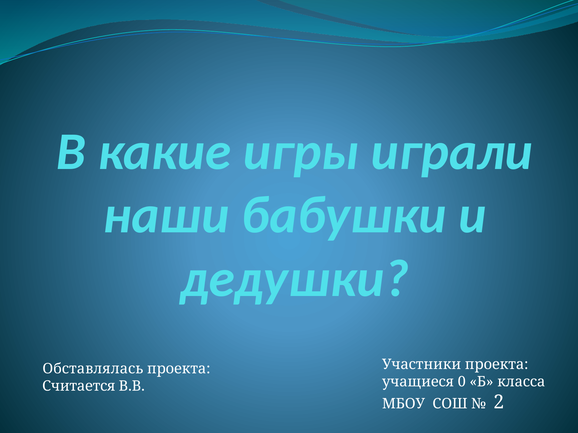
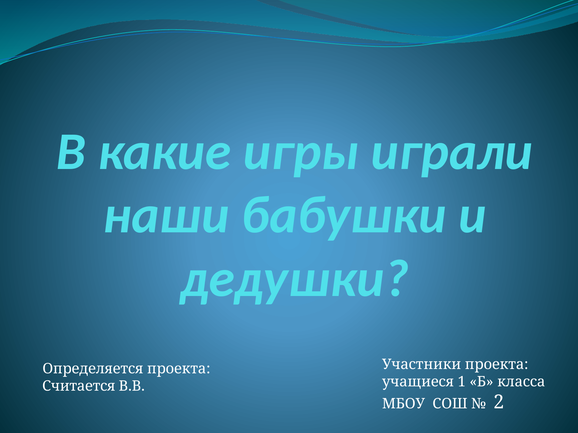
Обставлялась: Обставлялась -> Определяется (93, 369)
0: 0 -> 1 (462, 382)
